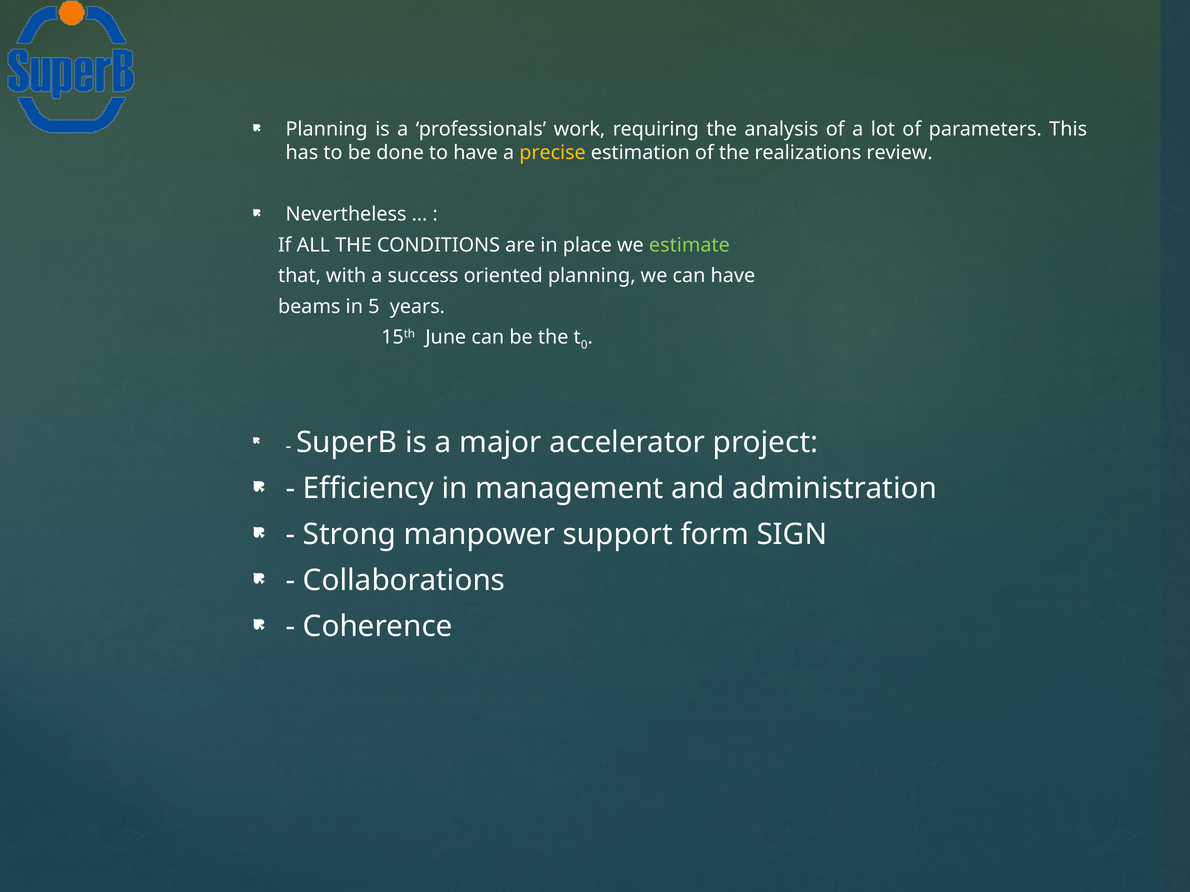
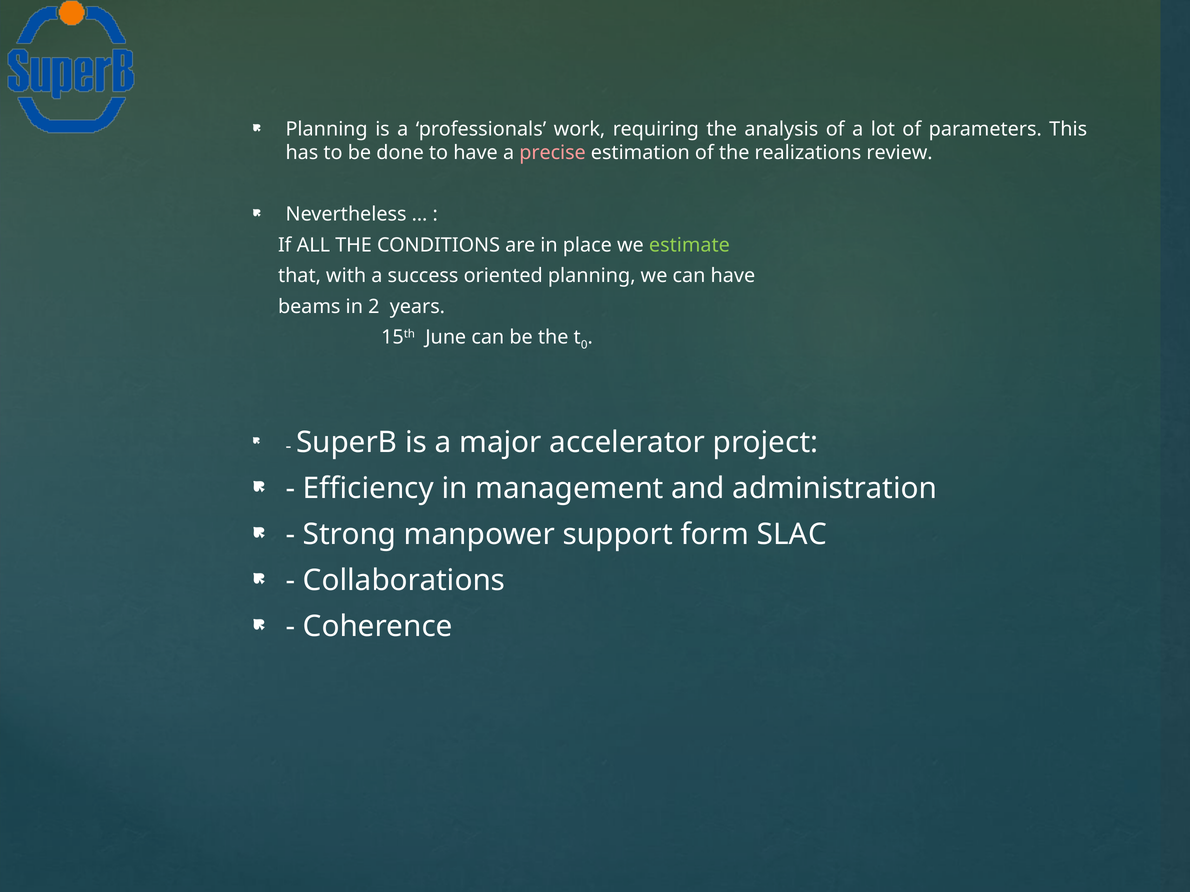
precise colour: yellow -> pink (553, 153)
5: 5 -> 2 (374, 307)
SIGN: SIGN -> SLAC (792, 535)
